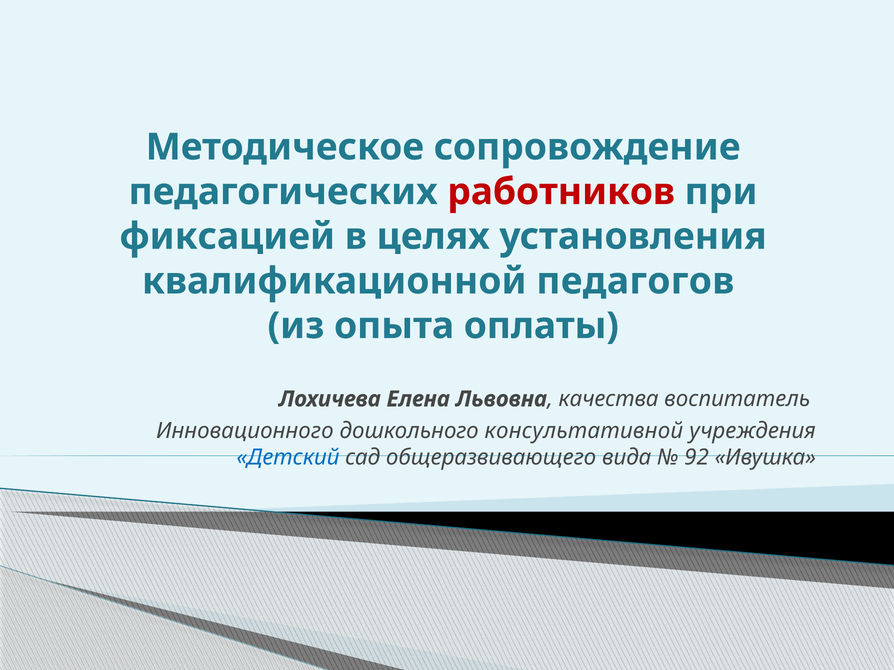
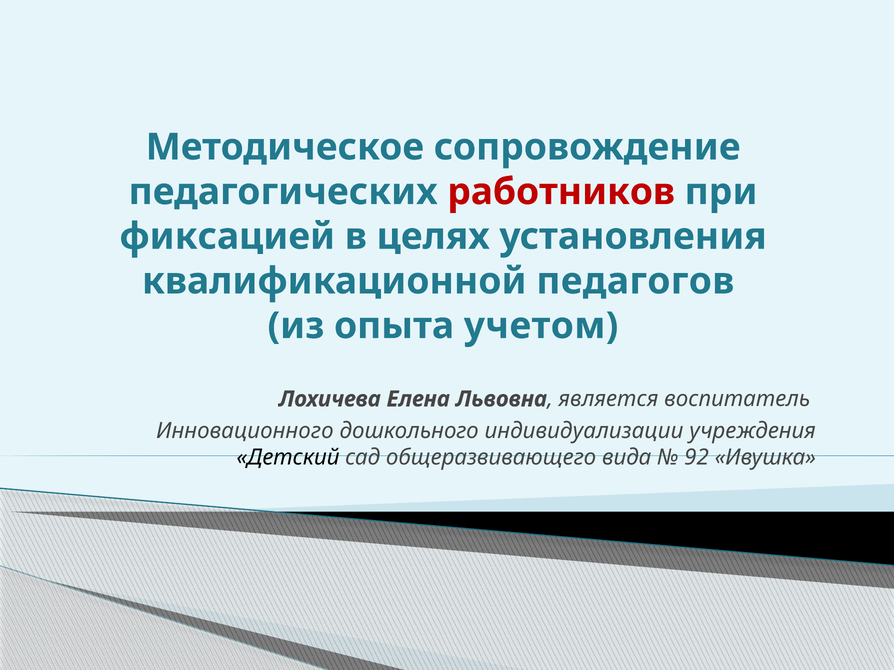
оплаты: оплаты -> учетом (541, 326)
качества: качества -> является (608, 399)
консультативной: консультативной -> индивидуализации (584, 431)
Детский colour: blue -> black (288, 458)
